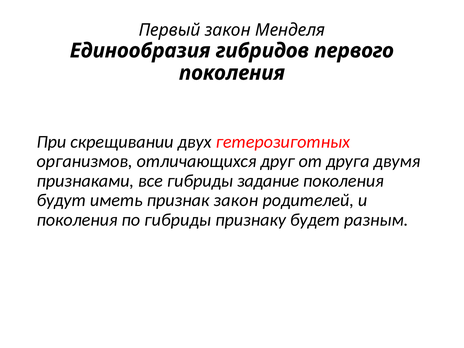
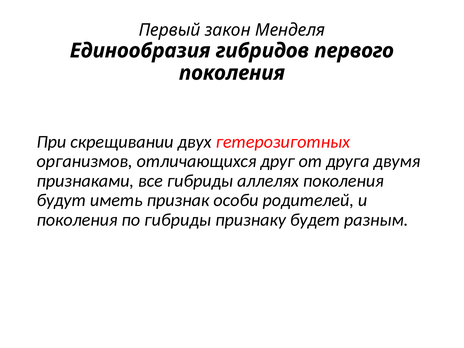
задание: задание -> аллелях (268, 181)
признак закон: закон -> особи (236, 200)
